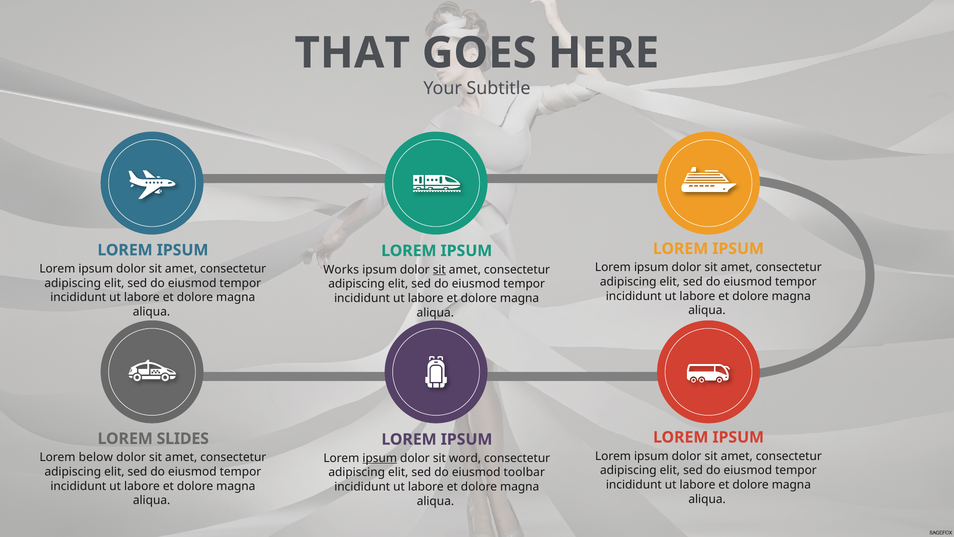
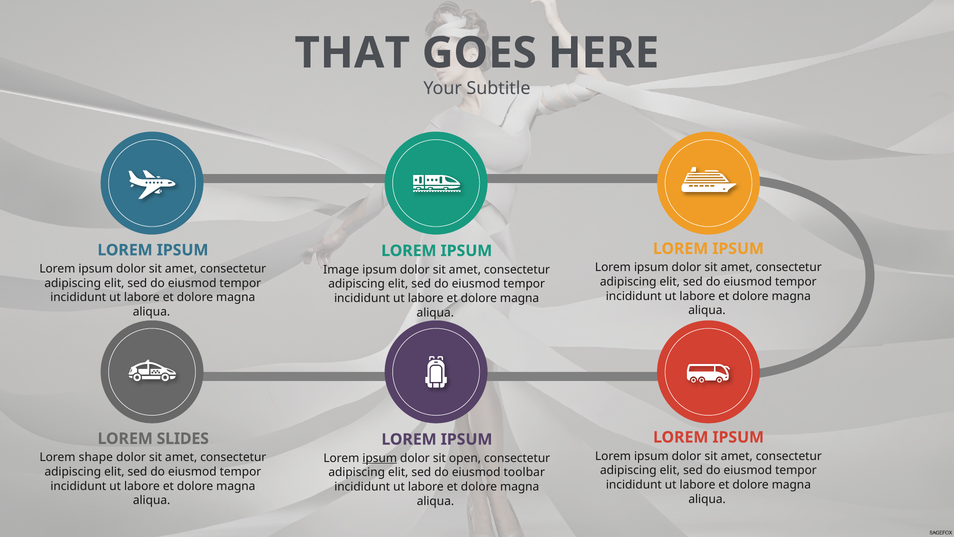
Works: Works -> Image (341, 269)
sit underline: present -> none (439, 269)
below: below -> shape (96, 457)
word: word -> open (465, 458)
